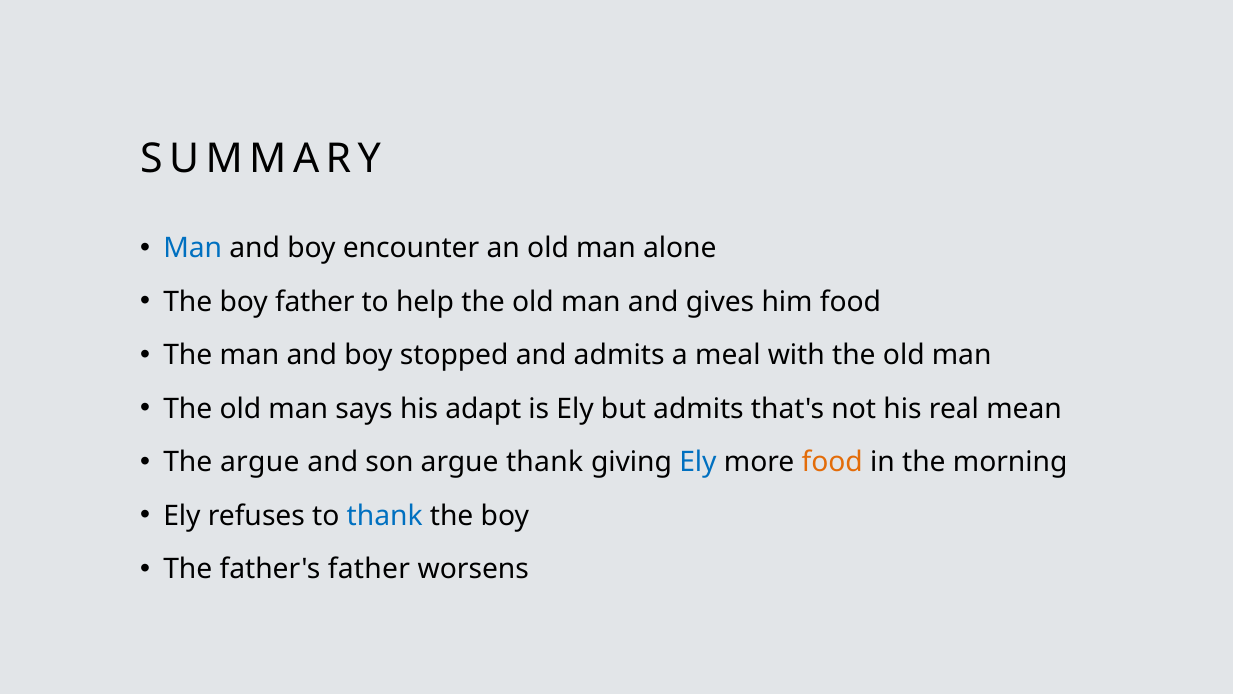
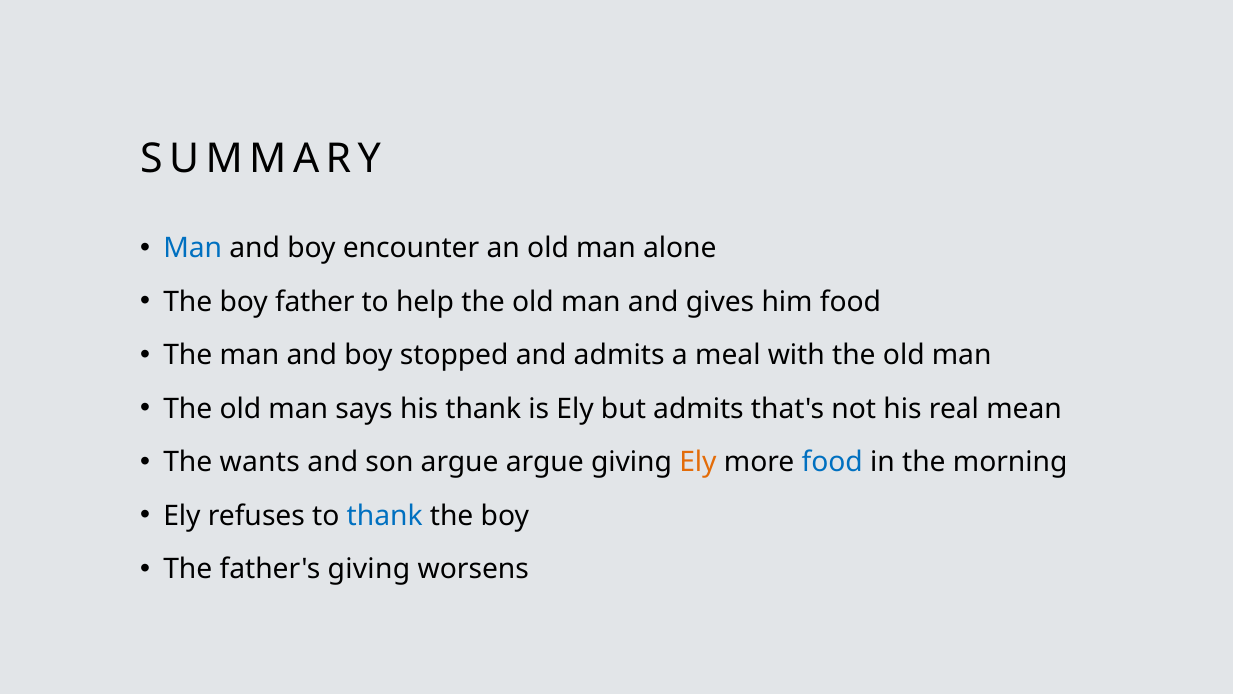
his adapt: adapt -> thank (483, 409)
The argue: argue -> wants (260, 462)
argue thank: thank -> argue (545, 462)
Ely colour: blue -> orange (698, 462)
food colour: orange -> blue (832, 462)
father's father: father -> giving (369, 569)
